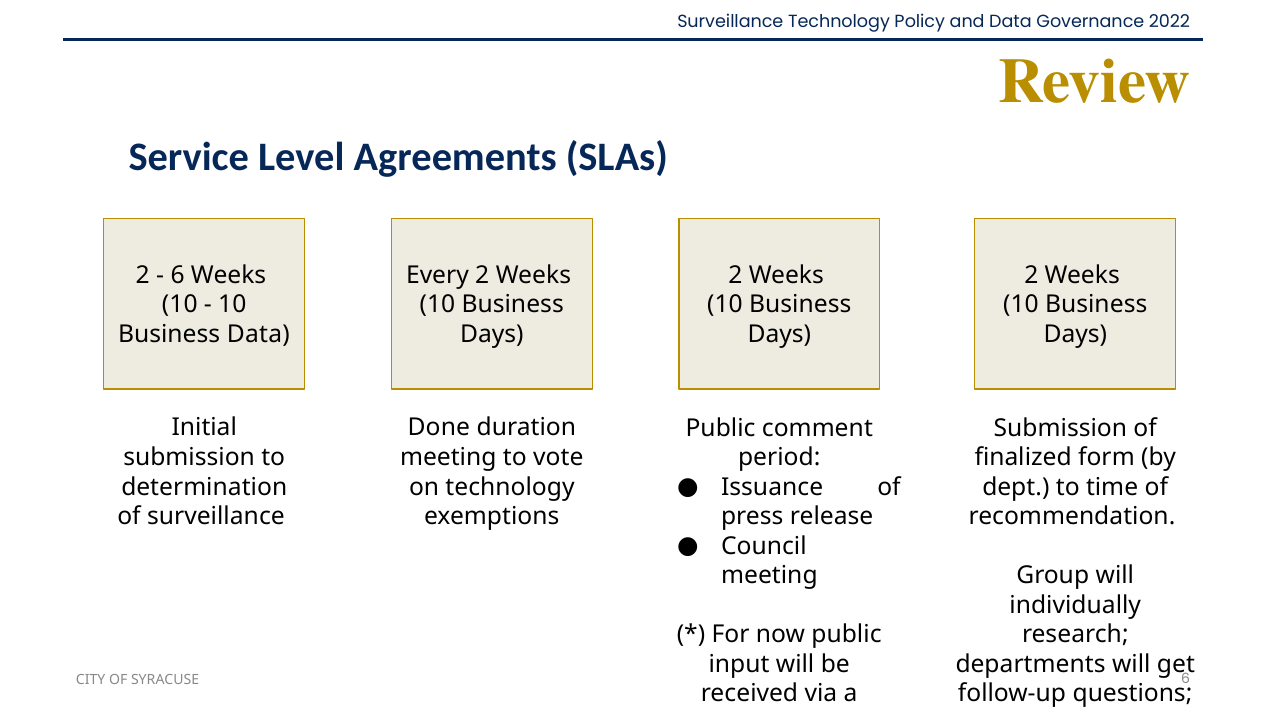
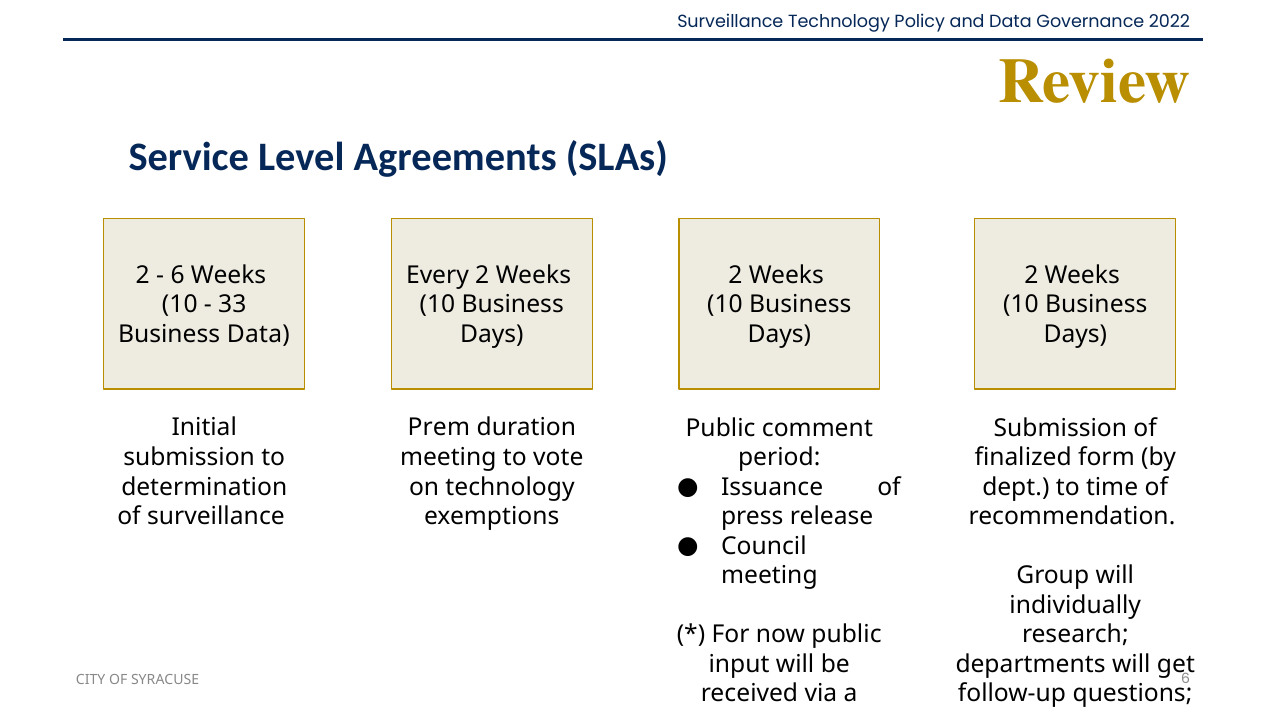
10: 10 -> 33 (232, 305)
Done: Done -> Prem (439, 428)
